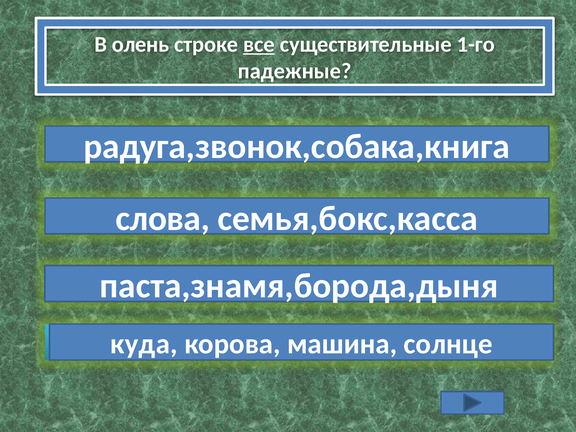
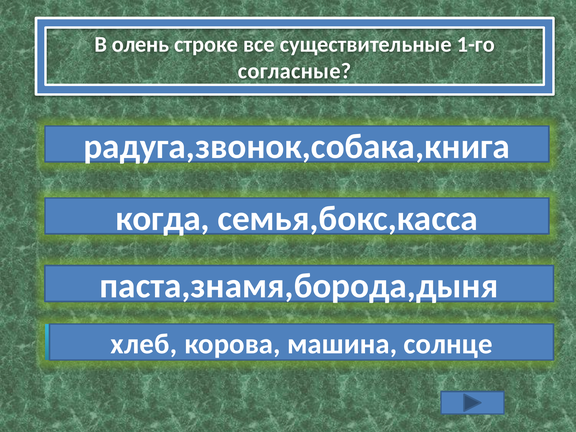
все underline: present -> none (259, 44)
падежные: падежные -> согласные (295, 71)
слова: слова -> когда (163, 218)
куда: куда -> хлеб (144, 344)
